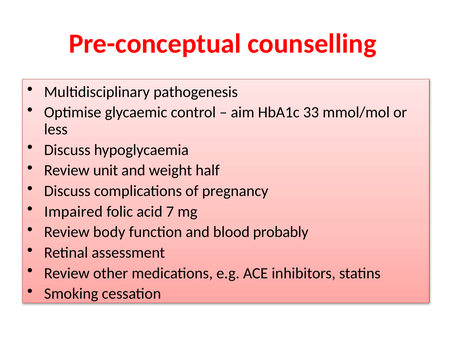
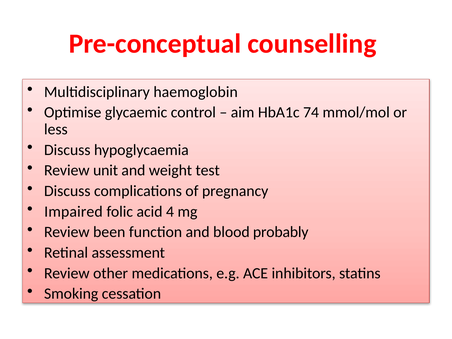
pathogenesis: pathogenesis -> haemoglobin (196, 92)
33: 33 -> 74 (311, 112)
half: half -> test (208, 170)
7: 7 -> 4 (170, 212)
body: body -> been (109, 232)
